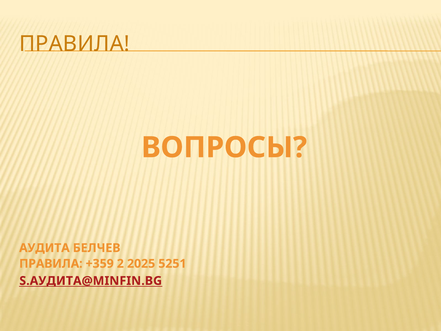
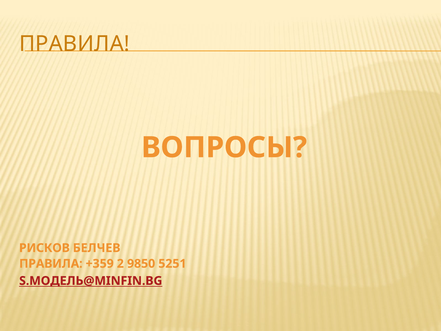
АУДИТА: АУДИТА -> РИСКОВ (44, 248)
2025: 2025 -> 9850 (141, 263)
S.АУДИТА@MINFIN.BG: S.АУДИТА@MINFIN.BG -> S.МОДЕЛЬ@MINFIN.BG (91, 281)
